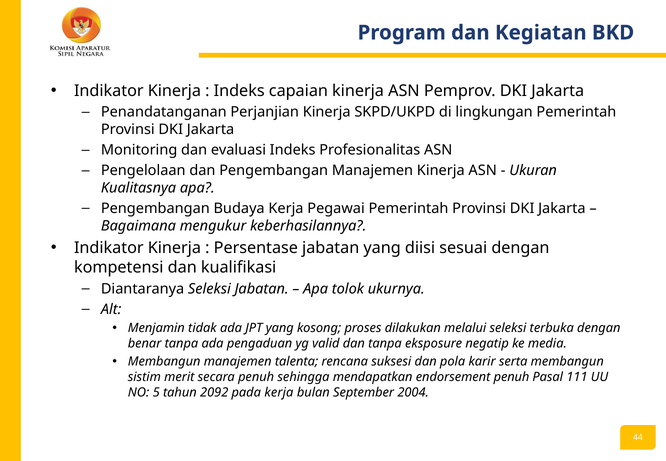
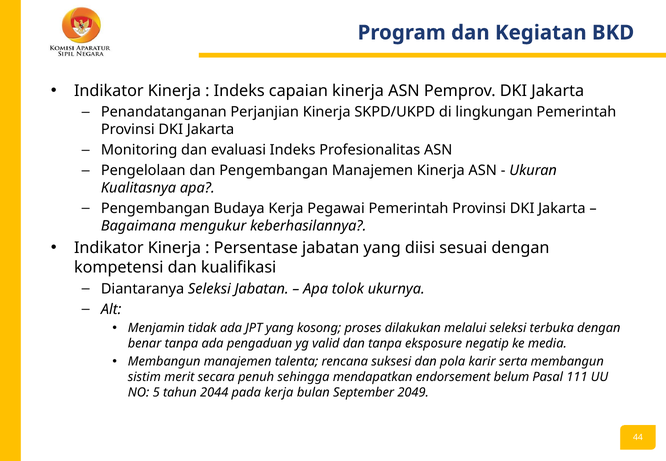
endorsement penuh: penuh -> belum (511, 377)
2092: 2092 -> 2044 (214, 393)
2004: 2004 -> 2049 (413, 393)
